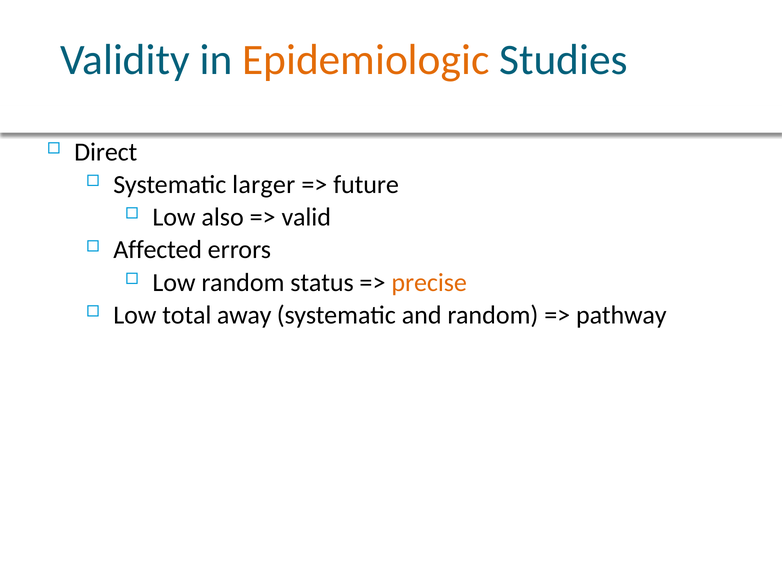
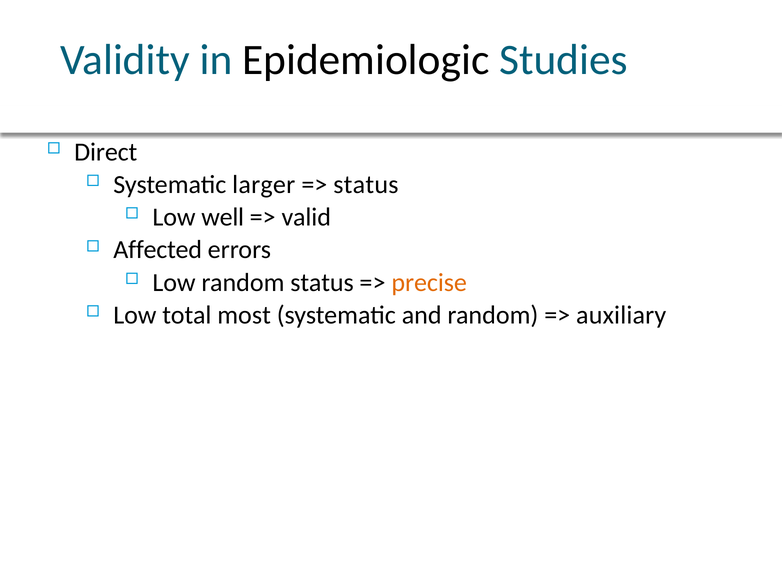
Epidemiologic colour: orange -> black (366, 60)
future: future -> status (366, 185)
also: also -> well (223, 217)
away: away -> most (244, 315)
pathway: pathway -> auxiliary (621, 315)
